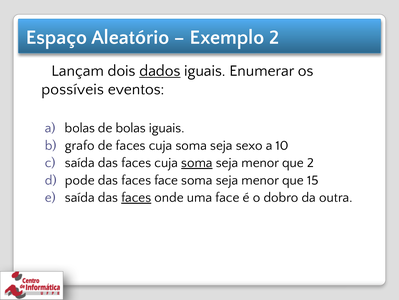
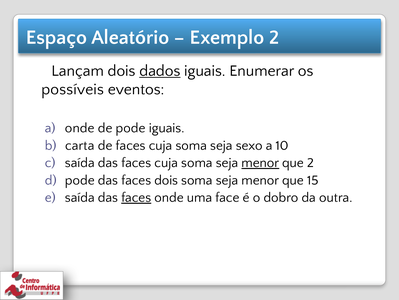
a bolas: bolas -> onde (80, 128)
de bolas: bolas -> pode (131, 128)
grafo: grafo -> carta (80, 145)
soma underline: present -> none (197, 162)
menor underline: none -> present (260, 162)
faces face: face -> dois (166, 180)
